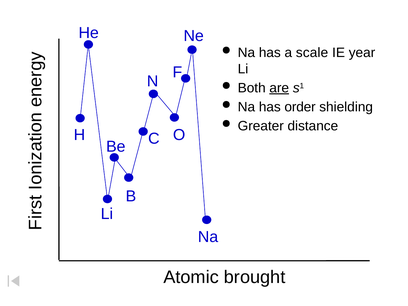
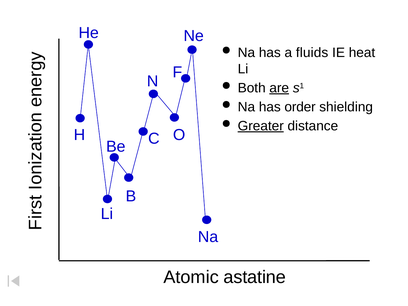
scale: scale -> fluids (312, 53)
year: year -> heat (362, 53)
Greater underline: none -> present (261, 126)
brought: brought -> astatine (255, 277)
